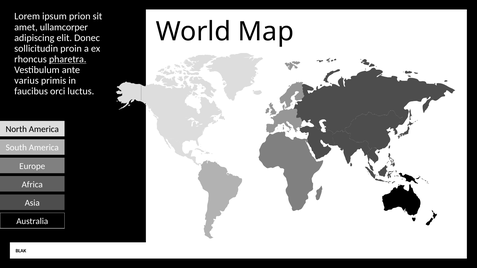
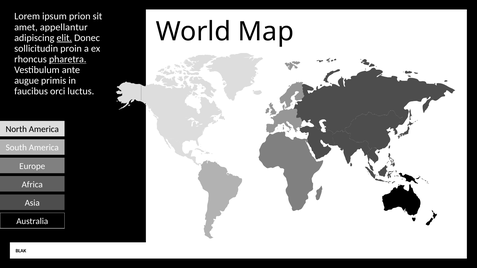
ullamcorper: ullamcorper -> appellantur (64, 27)
elit underline: none -> present (64, 38)
varius: varius -> augue (27, 81)
